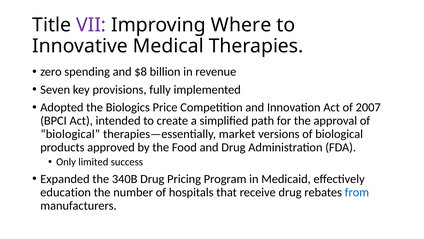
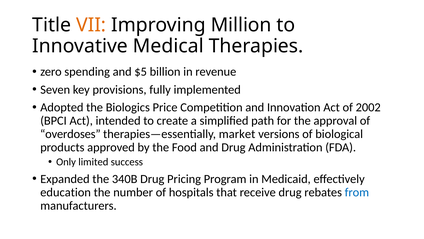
VII colour: purple -> orange (91, 25)
Where: Where -> Million (241, 25)
$8: $8 -> $5 (141, 72)
2007: 2007 -> 2002 (368, 107)
biological: biological -> overdoses (70, 134)
